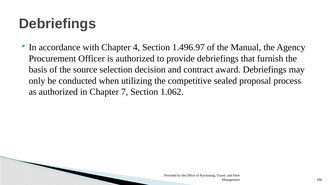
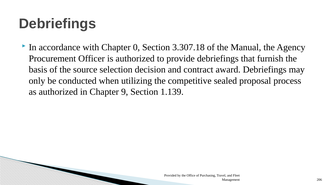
4: 4 -> 0 (136, 47)
1.496.97: 1.496.97 -> 3.307.18 (188, 47)
7: 7 -> 9 (125, 92)
1.062: 1.062 -> 1.139 (172, 92)
